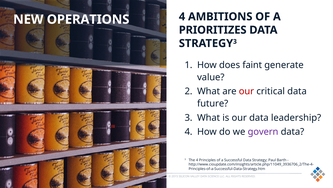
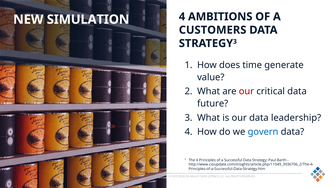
OPERATIONS: OPERATIONS -> SIMULATION (88, 19)
PRIORITIZES: PRIORITIZES -> CUSTOMERS (213, 30)
faint: faint -> time (252, 65)
govern colour: purple -> blue (263, 131)
